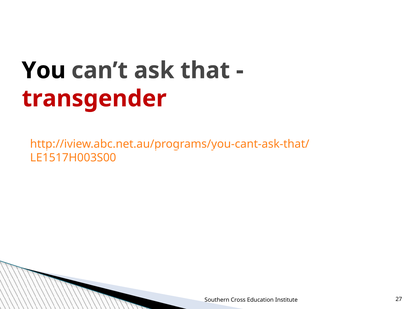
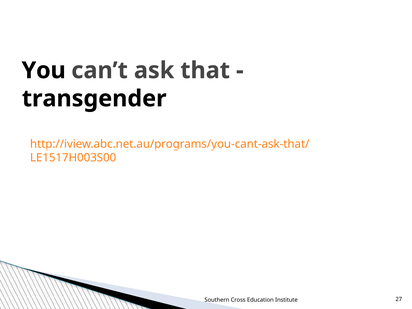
transgender colour: red -> black (94, 99)
